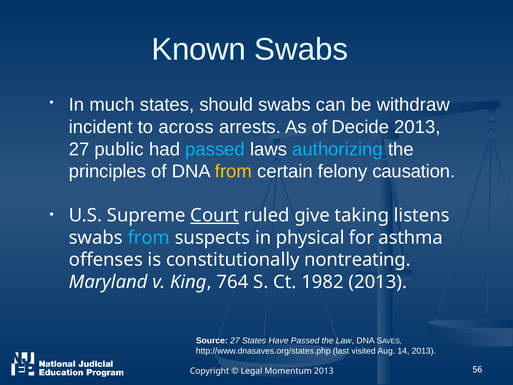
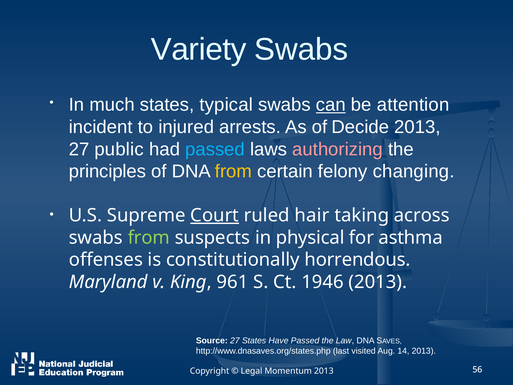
Known: Known -> Variety (199, 49)
should: should -> typical (226, 105)
can underline: none -> present (331, 105)
withdraw: withdraw -> attention (413, 105)
across: across -> injured (186, 127)
authorizing colour: light blue -> pink (338, 149)
causation: causation -> changing (414, 171)
give: give -> hair (312, 215)
listens: listens -> across (422, 215)
from colour: light blue -> light green (149, 237)
nontreating: nontreating -> horrendous (357, 260)
764: 764 -> 961 (232, 282)
1982: 1982 -> 1946 (323, 282)
